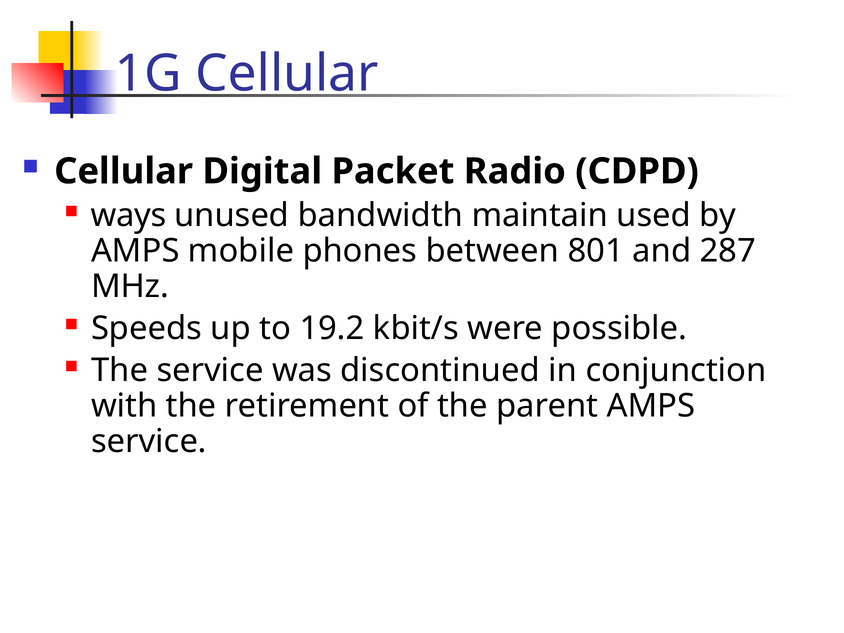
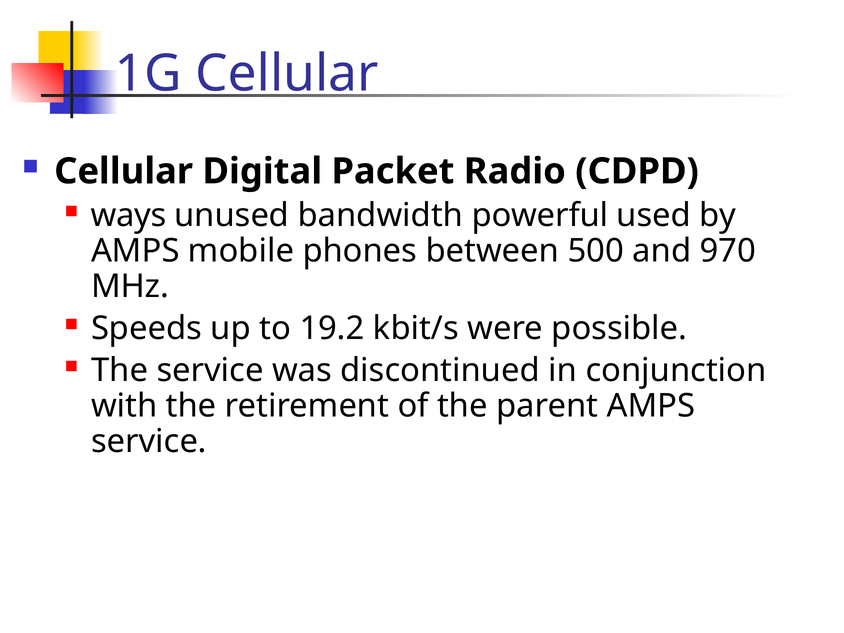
maintain: maintain -> powerful (540, 215)
801: 801 -> 500 (596, 251)
287: 287 -> 970 (728, 251)
